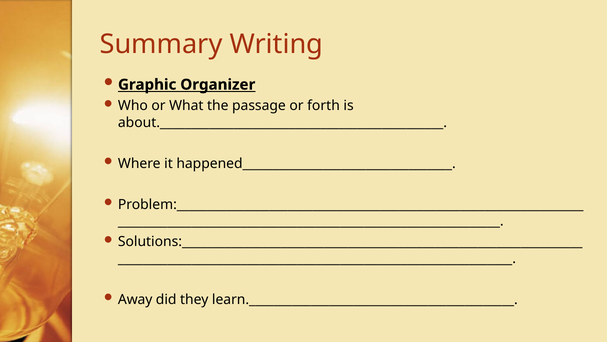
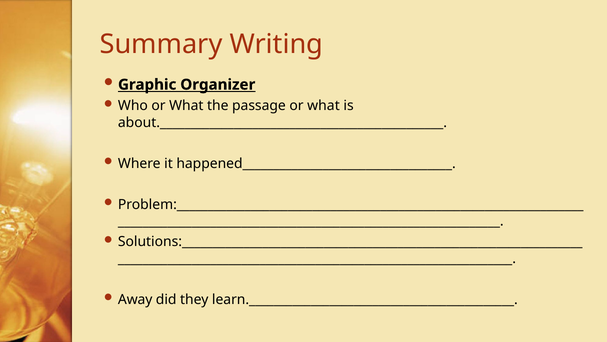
passage or forth: forth -> what (323, 106)
